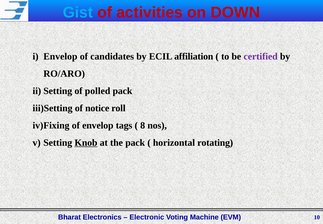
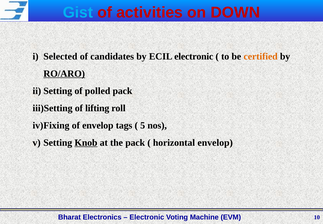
Envelop: Envelop -> Selected (60, 56)
ECIL affiliation: affiliation -> electronic (194, 56)
certified colour: purple -> orange (261, 56)
RO/ARO underline: none -> present (64, 74)
notice: notice -> lifting (97, 108)
8: 8 -> 5 (143, 125)
horizontal rotating: rotating -> envelop (215, 143)
